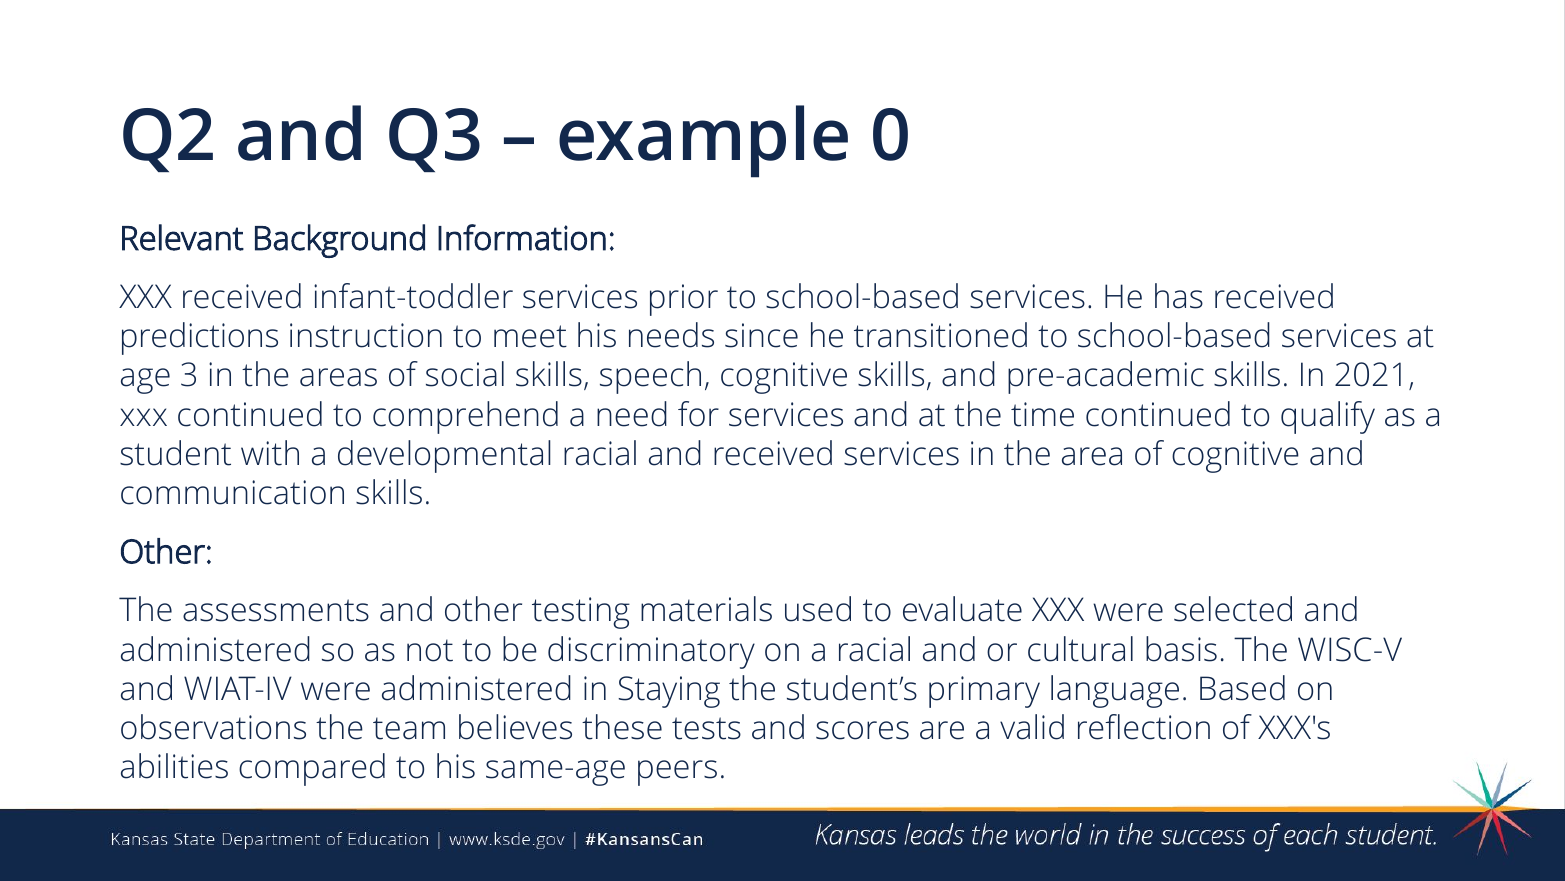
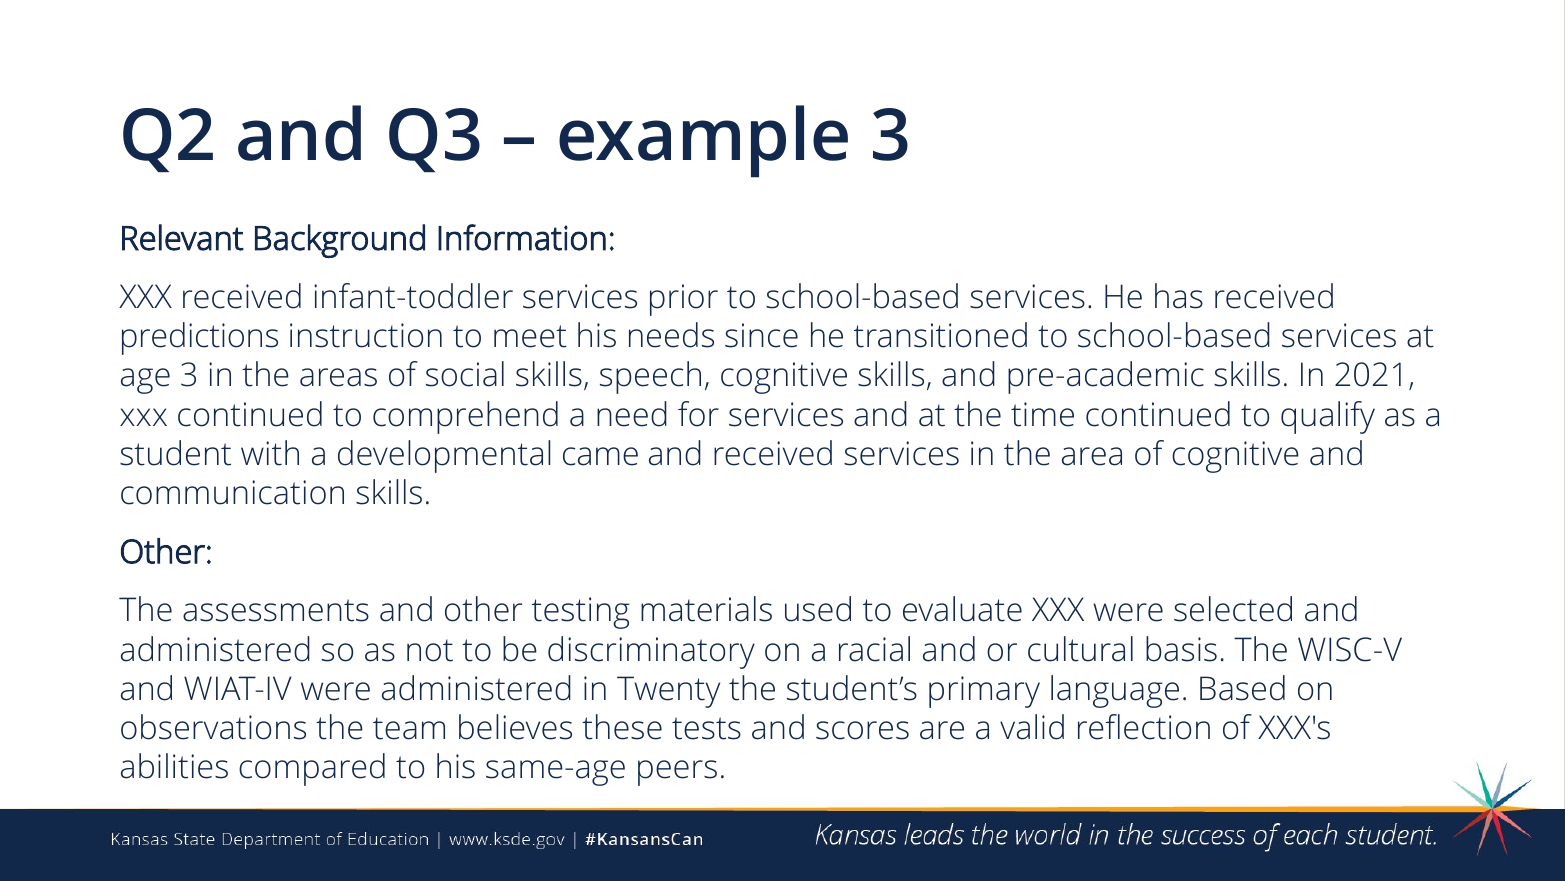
example 0: 0 -> 3 (891, 137)
developmental racial: racial -> came (600, 454)
Staying: Staying -> Twenty (669, 689)
